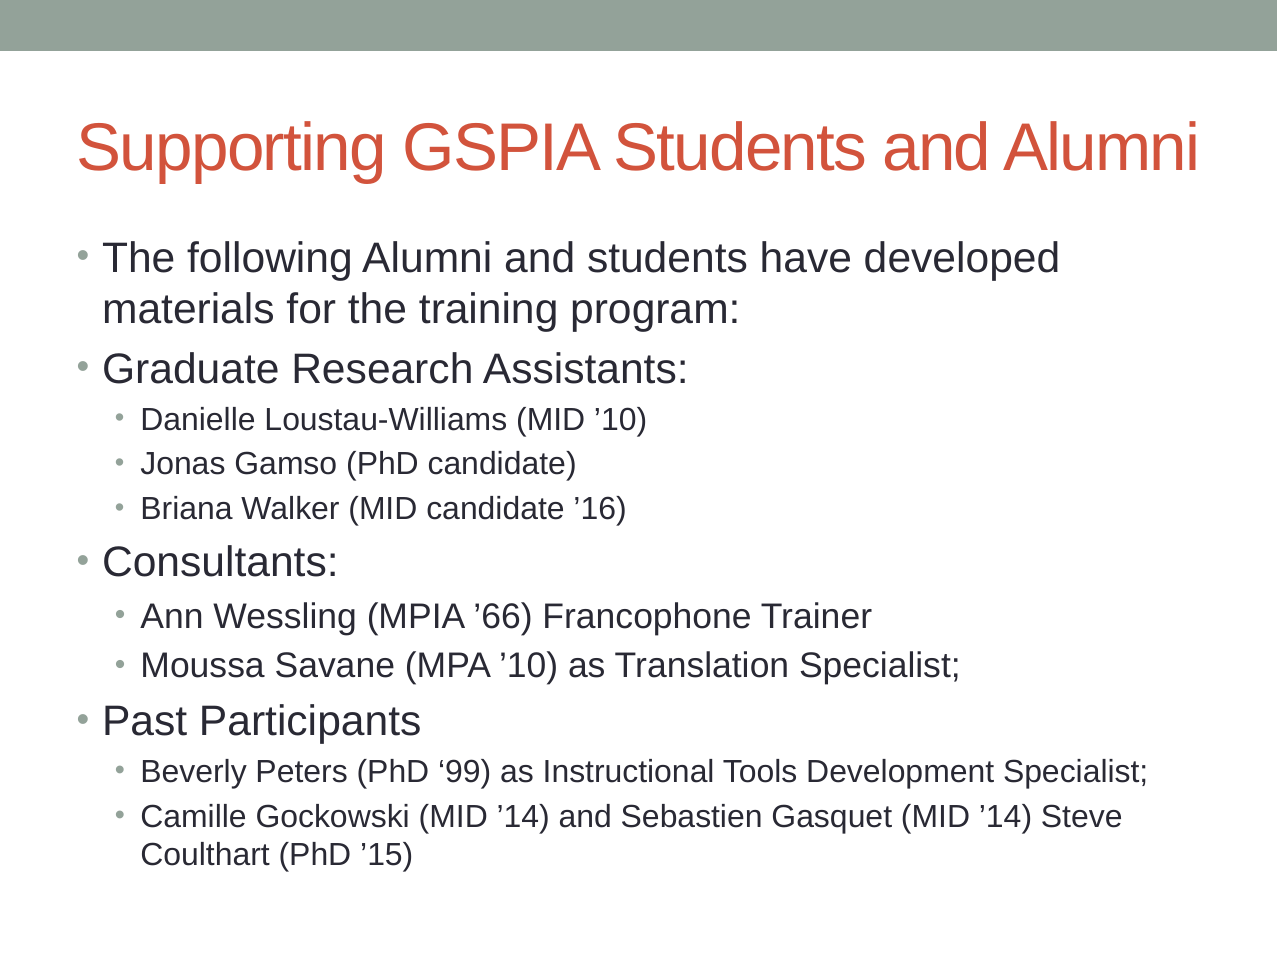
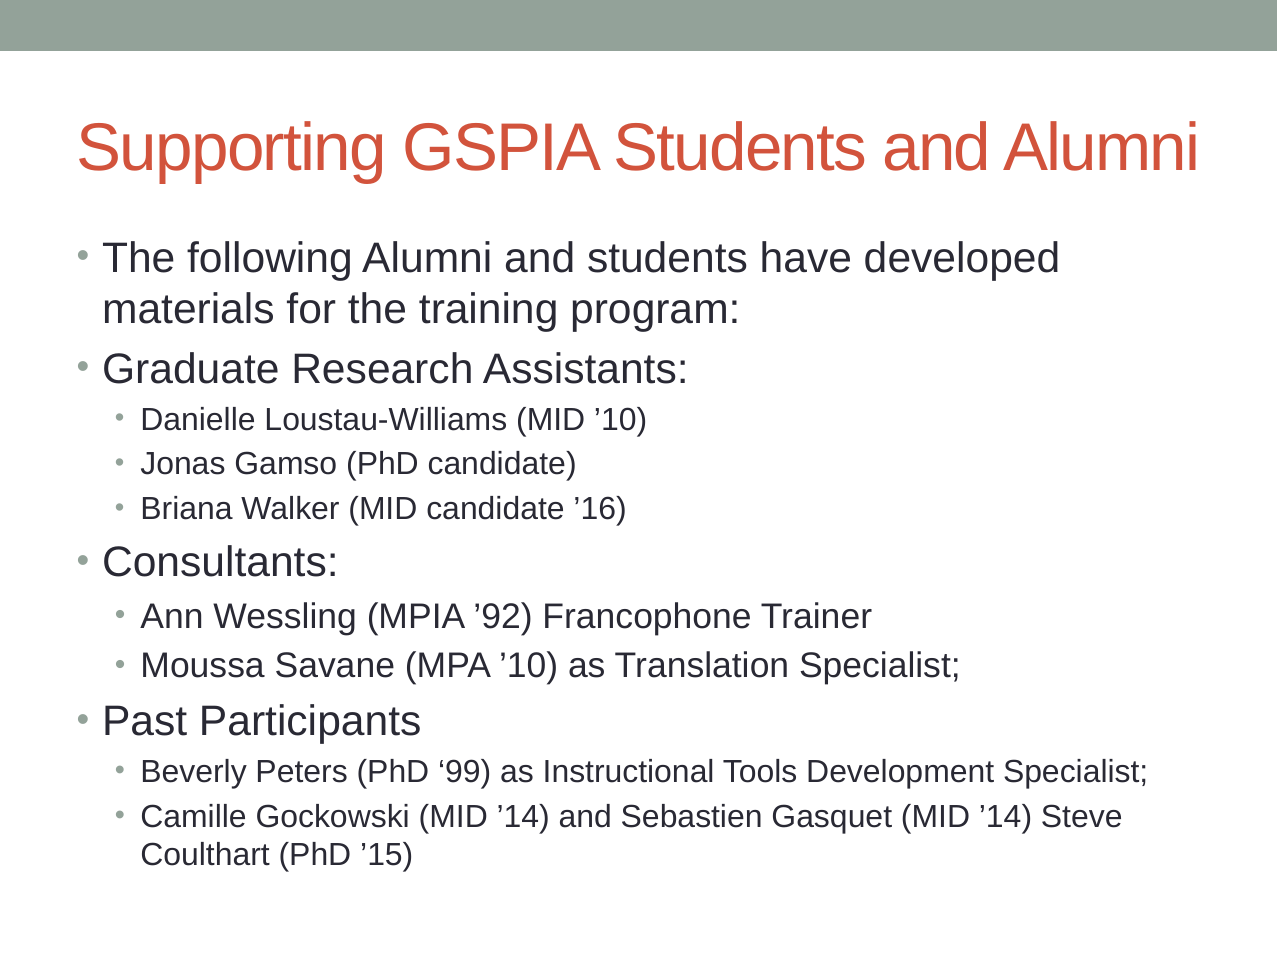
’66: ’66 -> ’92 (503, 616)
